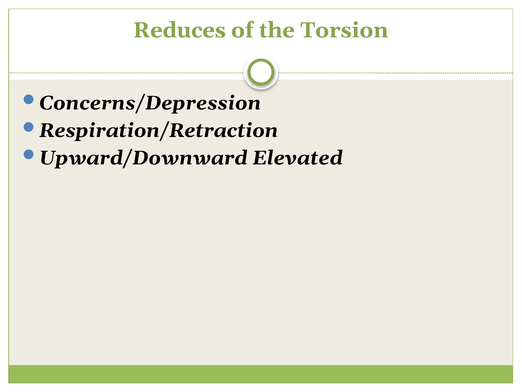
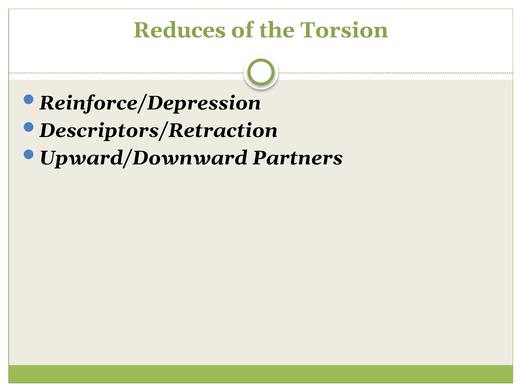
Concerns/Depression: Concerns/Depression -> Reinforce/Depression (150, 103)
Respiration/Retraction: Respiration/Retraction -> Descriptors/Retraction (159, 130)
Elevated: Elevated -> Partners (298, 158)
